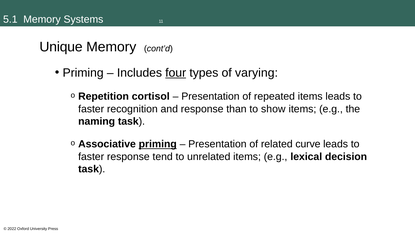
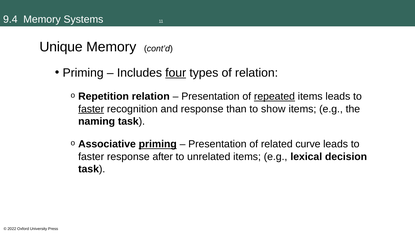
5.1: 5.1 -> 9.4 (10, 19)
of varying: varying -> relation (257, 73)
Repetition cortisol: cortisol -> relation (151, 97)
repeated underline: none -> present (274, 97)
faster underline: none -> present (91, 109)
tend: tend -> after (163, 157)
